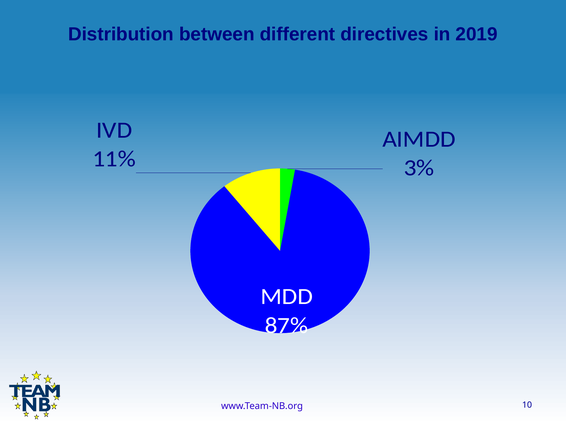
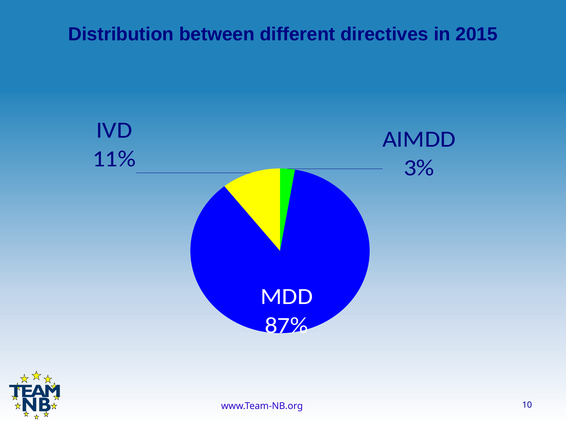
2019: 2019 -> 2015 (477, 34)
